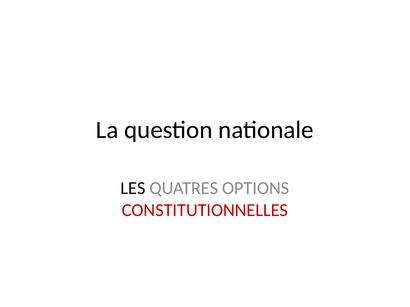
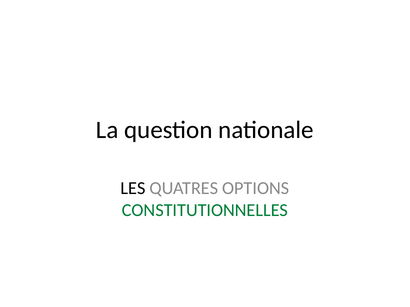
CONSTITUTIONNELLES colour: red -> green (205, 210)
